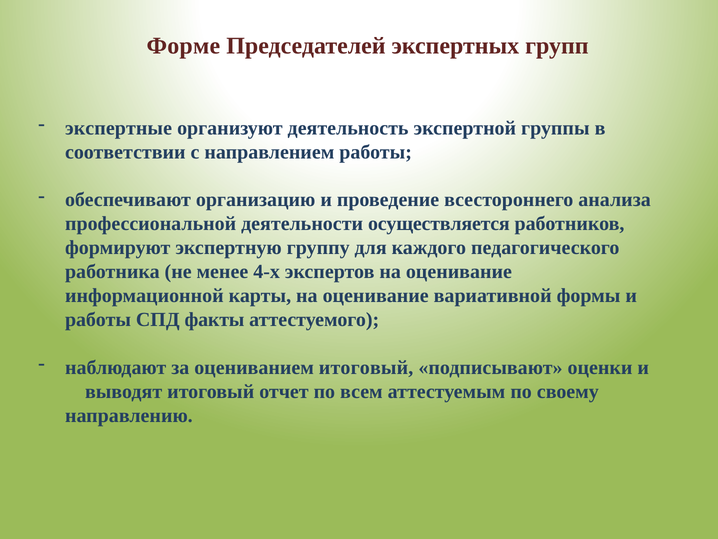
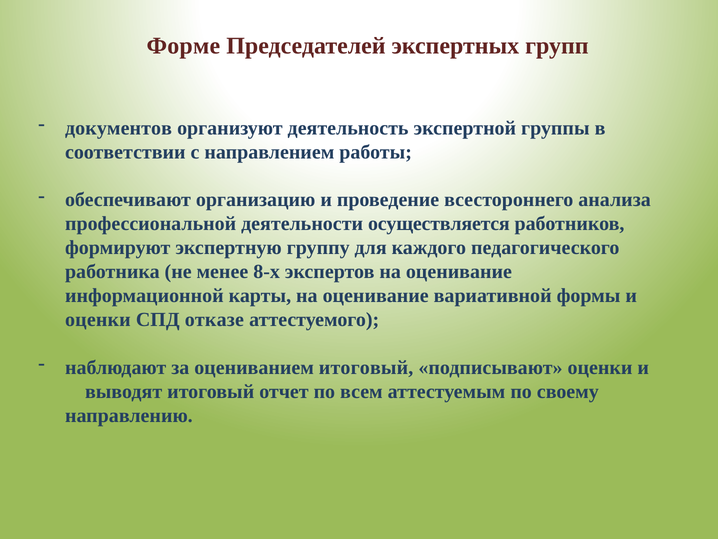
экспертные: экспертные -> документов (119, 128)
4-х: 4-х -> 8-х (267, 271)
работы: работы -> оценки (98, 319)
факты: факты -> отказе (214, 319)
